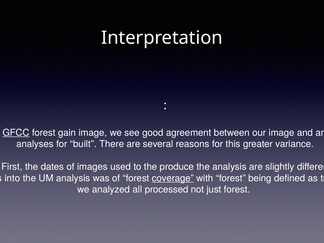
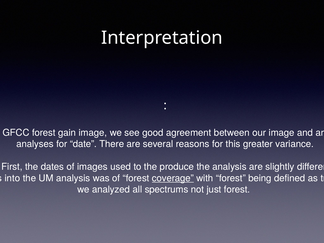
GFCC underline: present -> none (16, 133)
for built: built -> date (83, 144)
processed: processed -> spectrums (167, 190)
